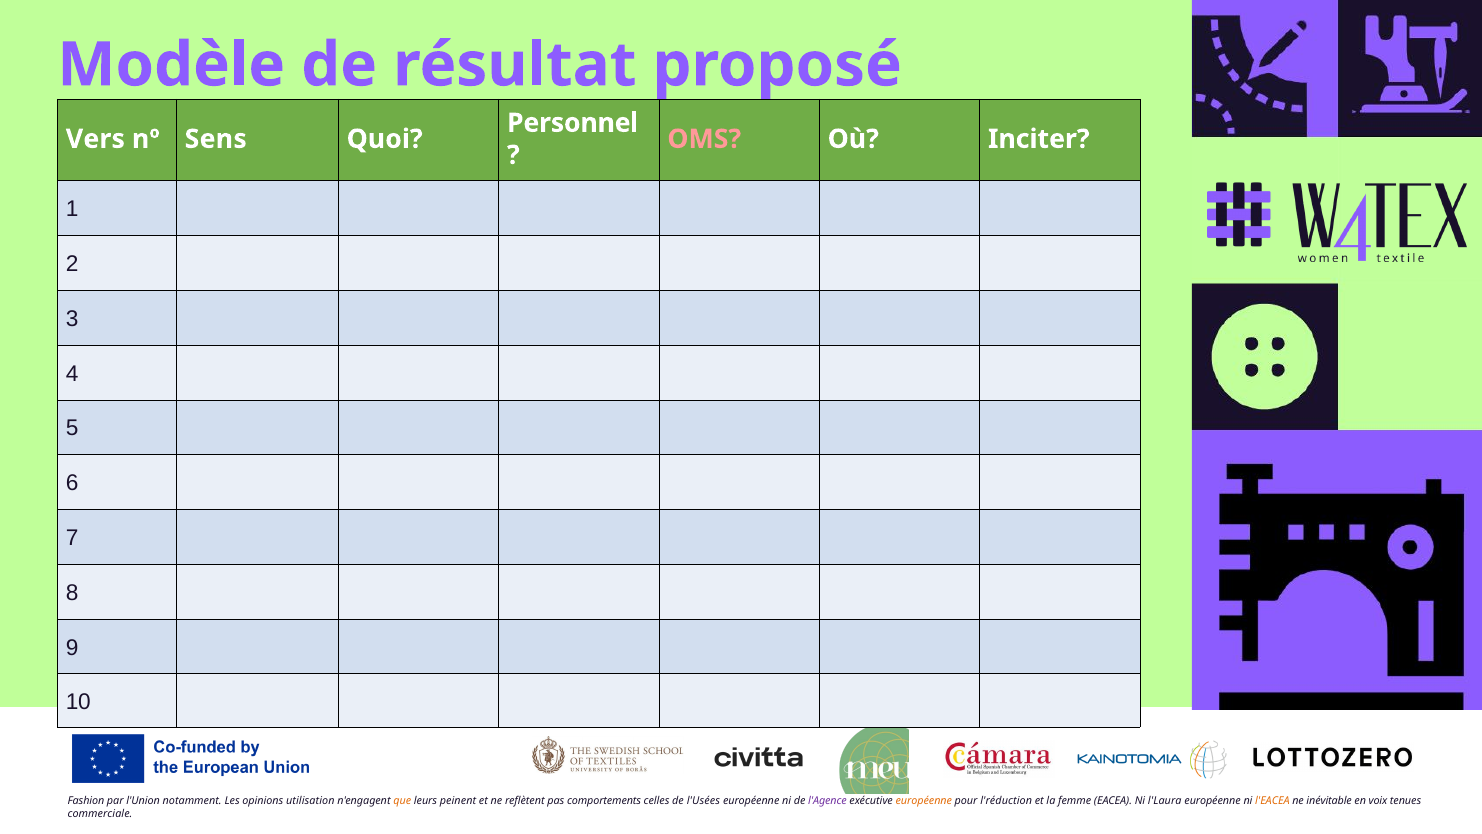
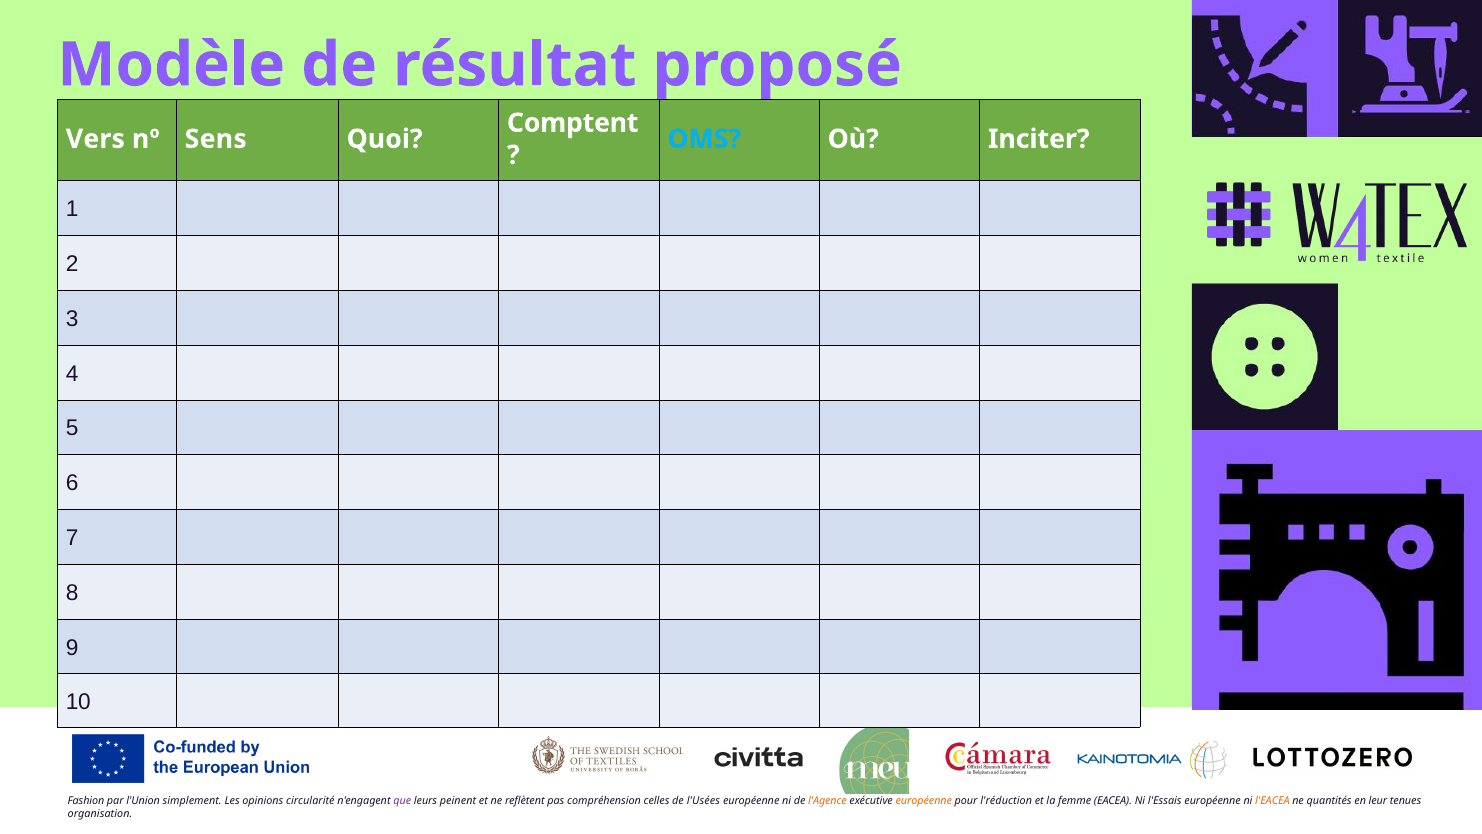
Personnel: Personnel -> Comptent (573, 123)
OMS colour: pink -> light blue (704, 139)
notamment: notamment -> simplement (192, 801)
utilisation: utilisation -> circularité (310, 801)
que colour: orange -> purple (402, 801)
comportements: comportements -> compréhension (604, 801)
l'Agence colour: purple -> orange (827, 801)
l'Laura: l'Laura -> l'Essais (1165, 801)
inévitable: inévitable -> quantités (1329, 801)
voix: voix -> leur (1378, 801)
commerciale: commerciale -> organisation (100, 814)
